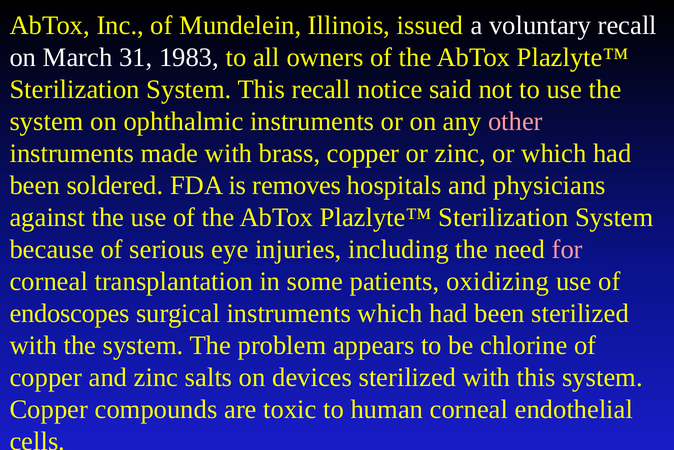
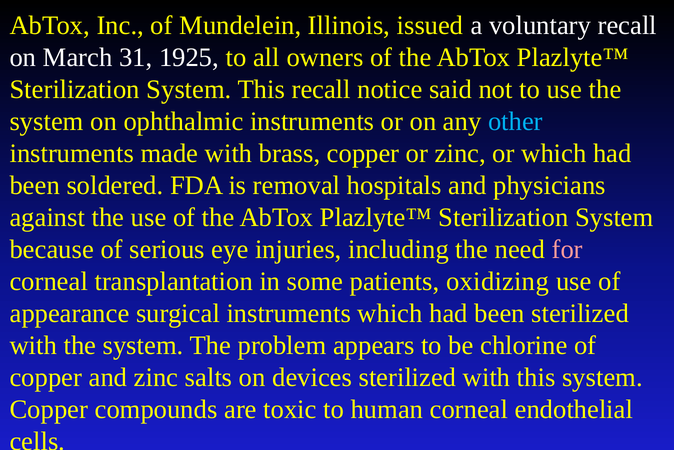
1983: 1983 -> 1925 (189, 57)
other colour: pink -> light blue (515, 121)
removes: removes -> removal (297, 185)
endoscopes: endoscopes -> appearance (70, 313)
